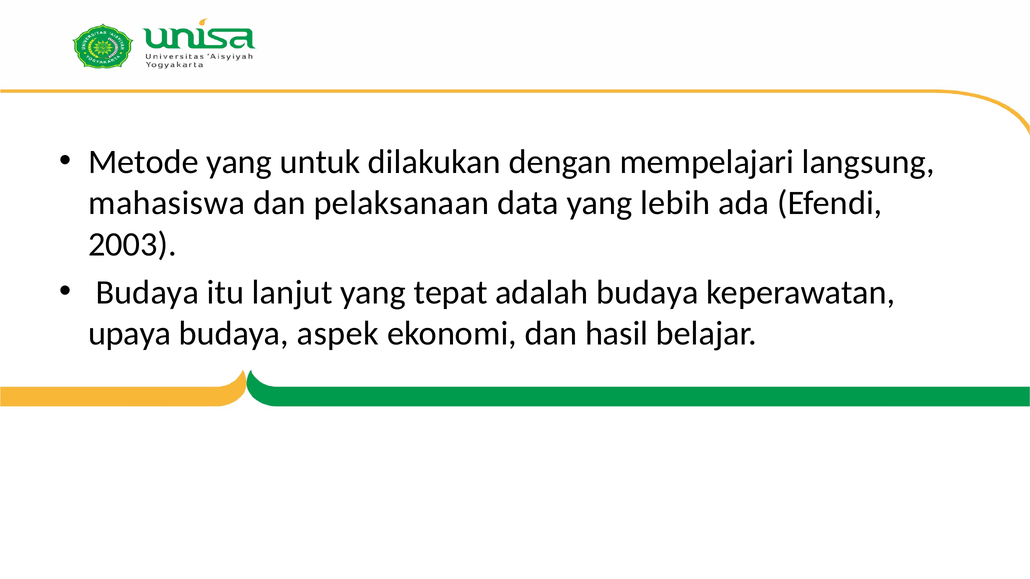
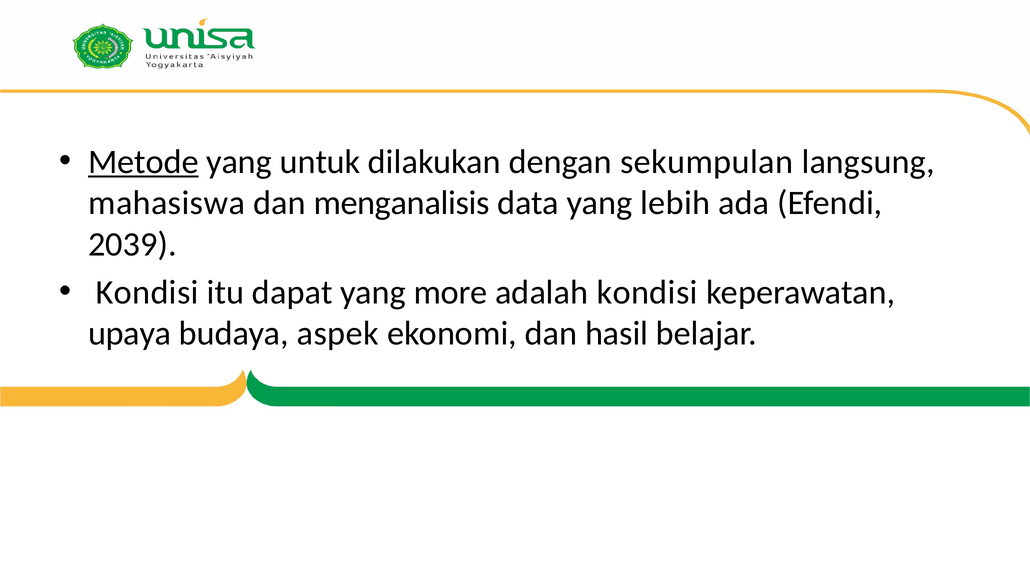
Metode underline: none -> present (143, 162)
mempelajari: mempelajari -> sekumpulan (707, 162)
pelaksanaan: pelaksanaan -> menganalisis (402, 203)
2003: 2003 -> 2039 (132, 244)
Budaya: Budaya -> Kondisi (147, 292)
lanjut: lanjut -> dapat (292, 292)
tepat: tepat -> more (451, 292)
adalah budaya: budaya -> kondisi (647, 292)
